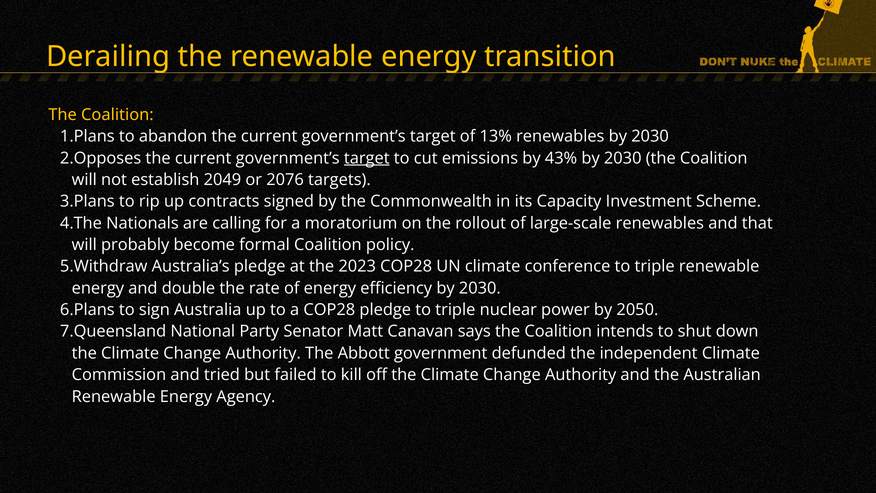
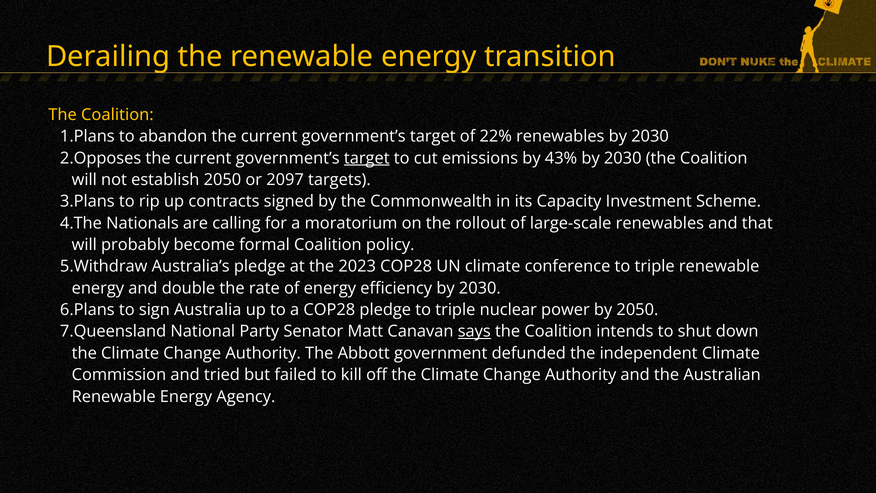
13%: 13% -> 22% (496, 136)
establish 2049: 2049 -> 2050 (222, 180)
2076: 2076 -> 2097 (285, 180)
says underline: none -> present (474, 331)
